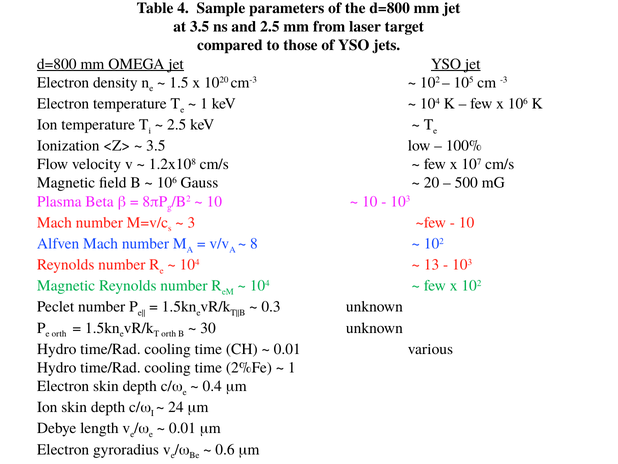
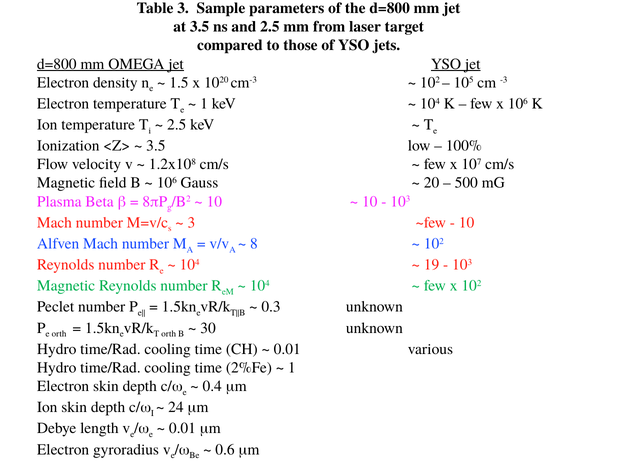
Table 4: 4 -> 3 (183, 8)
13: 13 -> 19 (432, 264)
